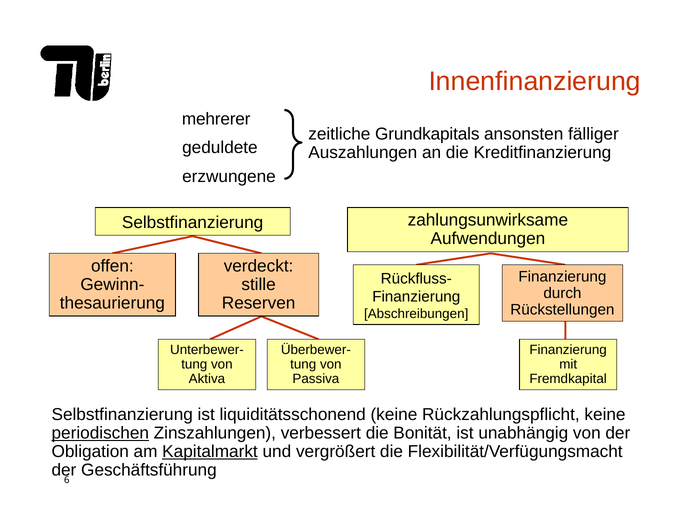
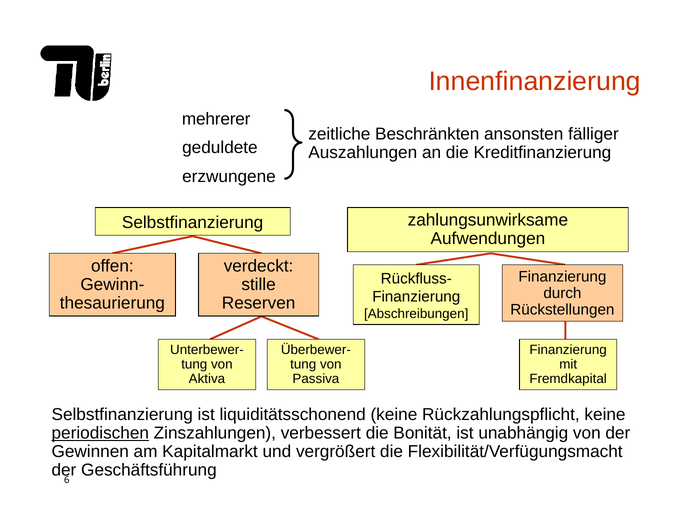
Grundkapitals: Grundkapitals -> Beschränkten (427, 134)
Obligation: Obligation -> Gewinnen (90, 452)
Kapitalmarkt underline: present -> none (210, 452)
